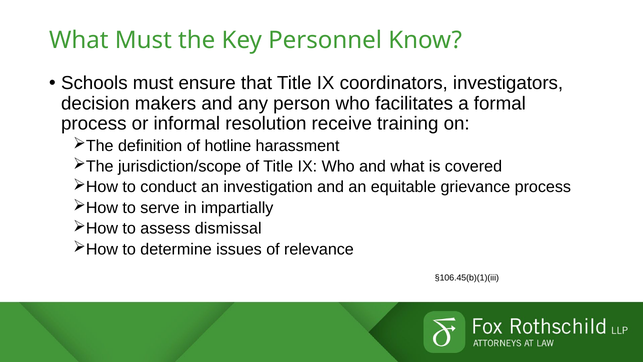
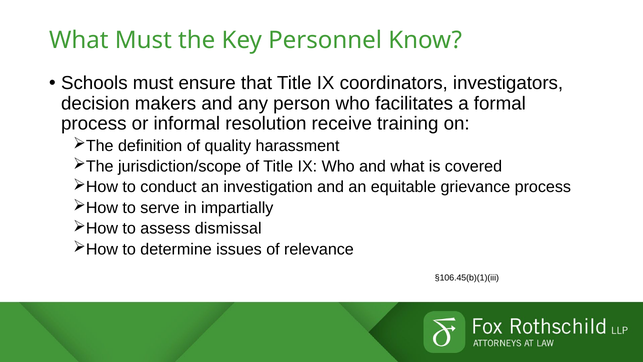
hotline: hotline -> quality (228, 146)
